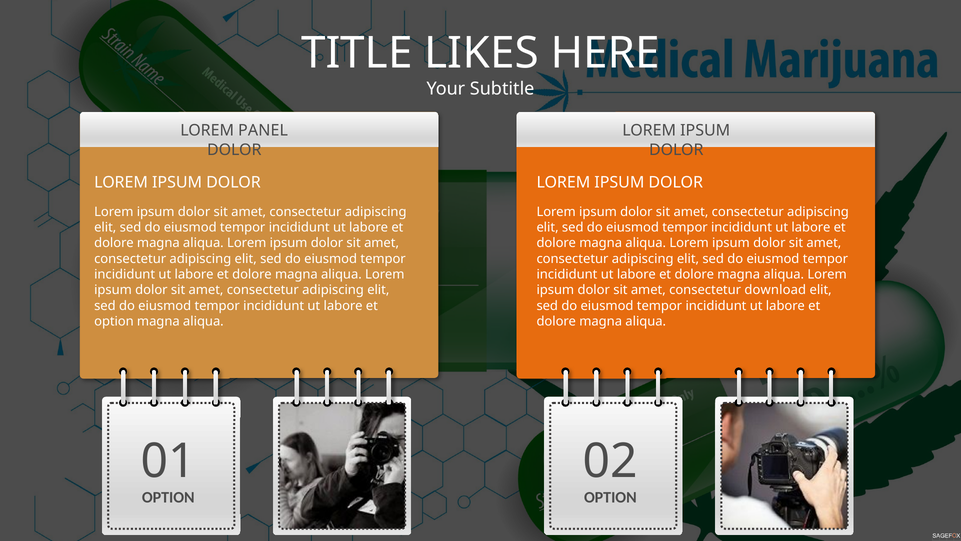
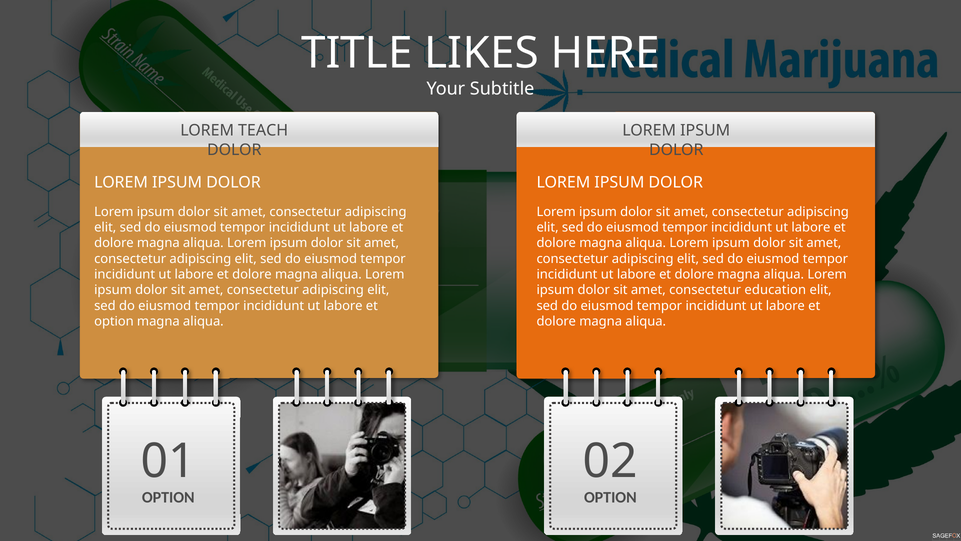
PANEL: PANEL -> TEACH (263, 130)
download: download -> education (775, 290)
